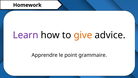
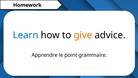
Learn colour: purple -> blue (26, 35)
